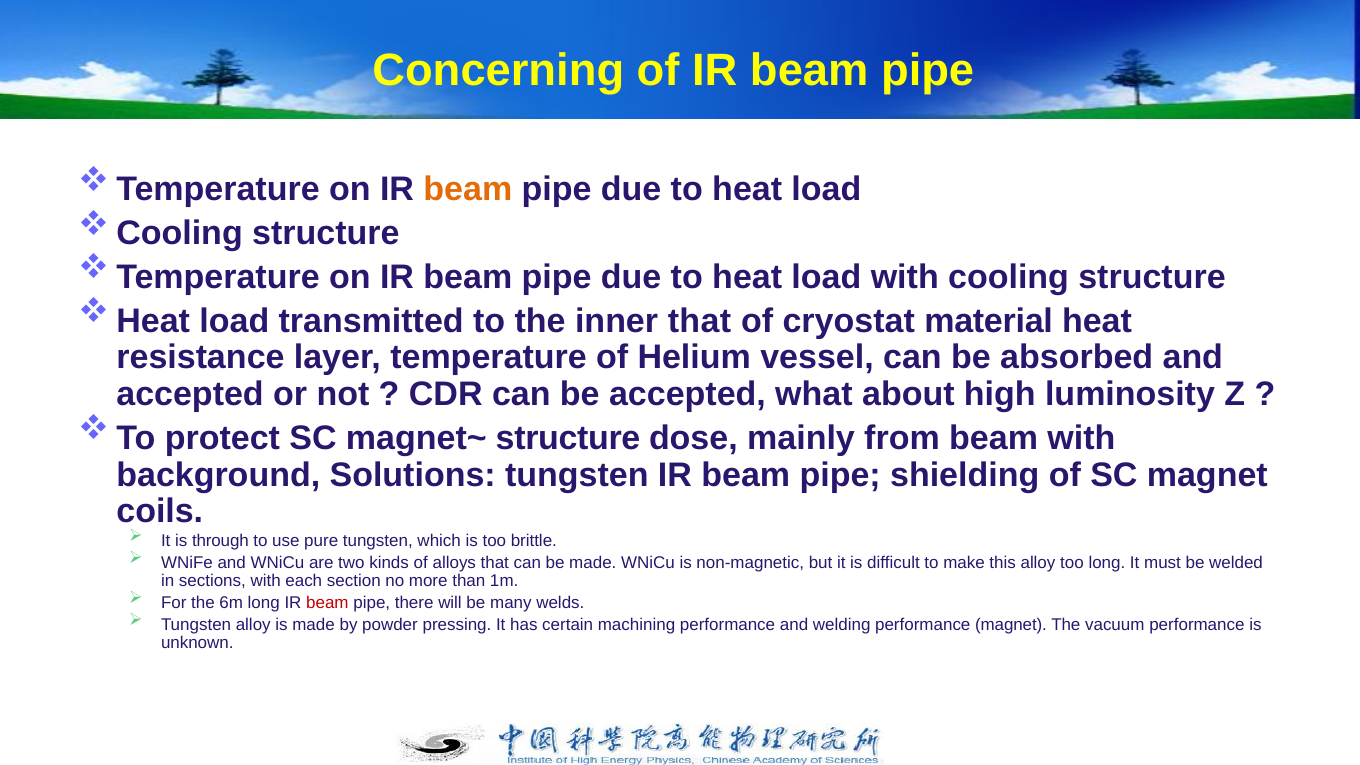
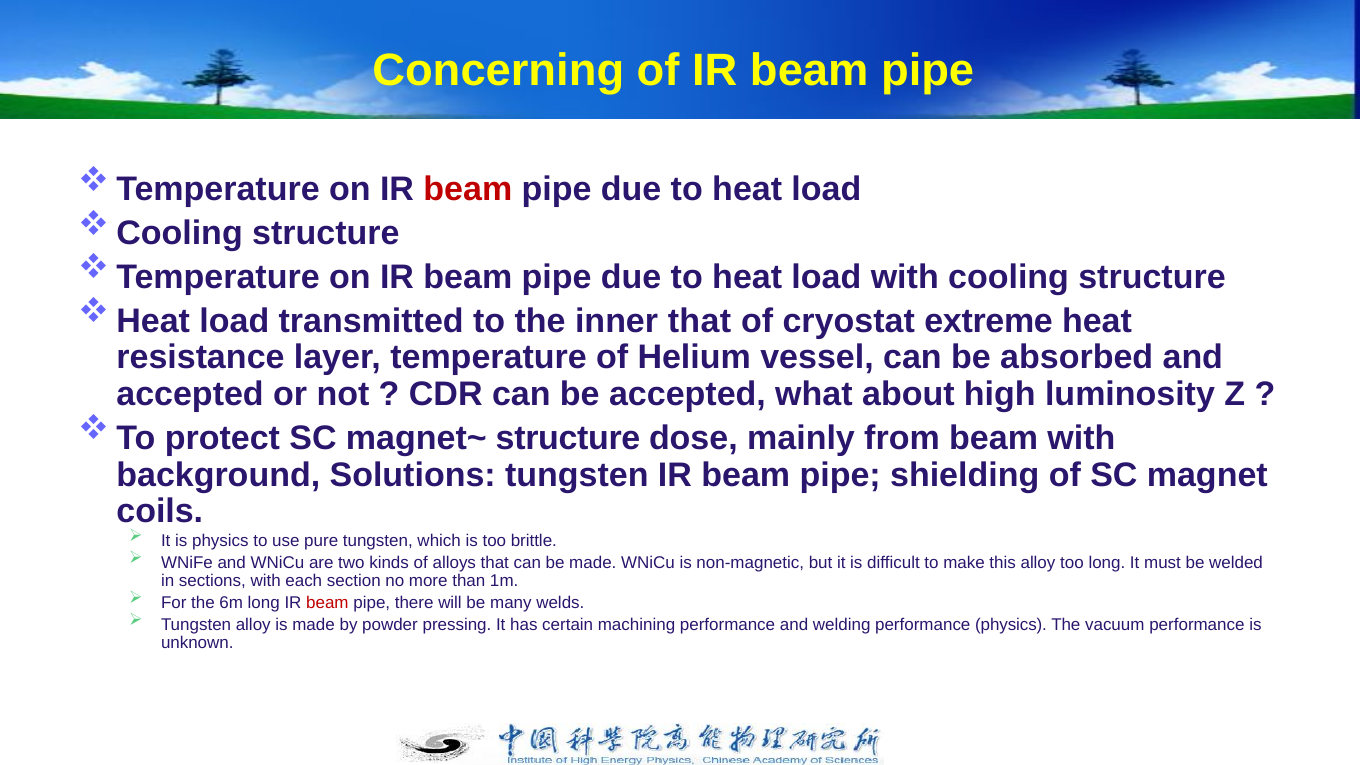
beam colour: orange -> red (468, 189)
material: material -> extreme (989, 321)
is through: through -> physics (220, 540)
performance magnet: magnet -> physics (1011, 625)
